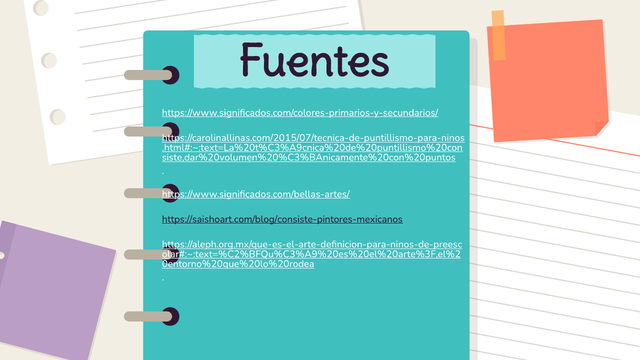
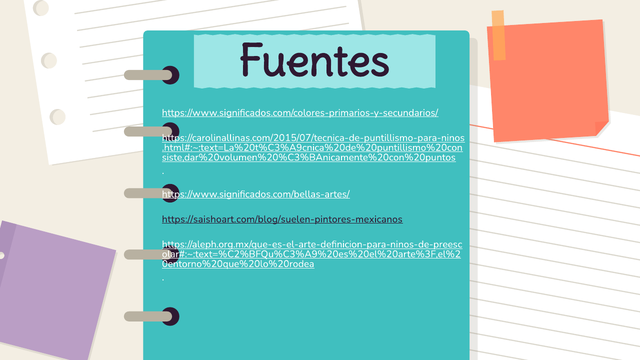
https://saishoart.com/blog/consiste-pintores-mexicanos: https://saishoart.com/blog/consiste-pintores-mexicanos -> https://saishoart.com/blog/suelen-pintores-mexicanos (282, 219)
